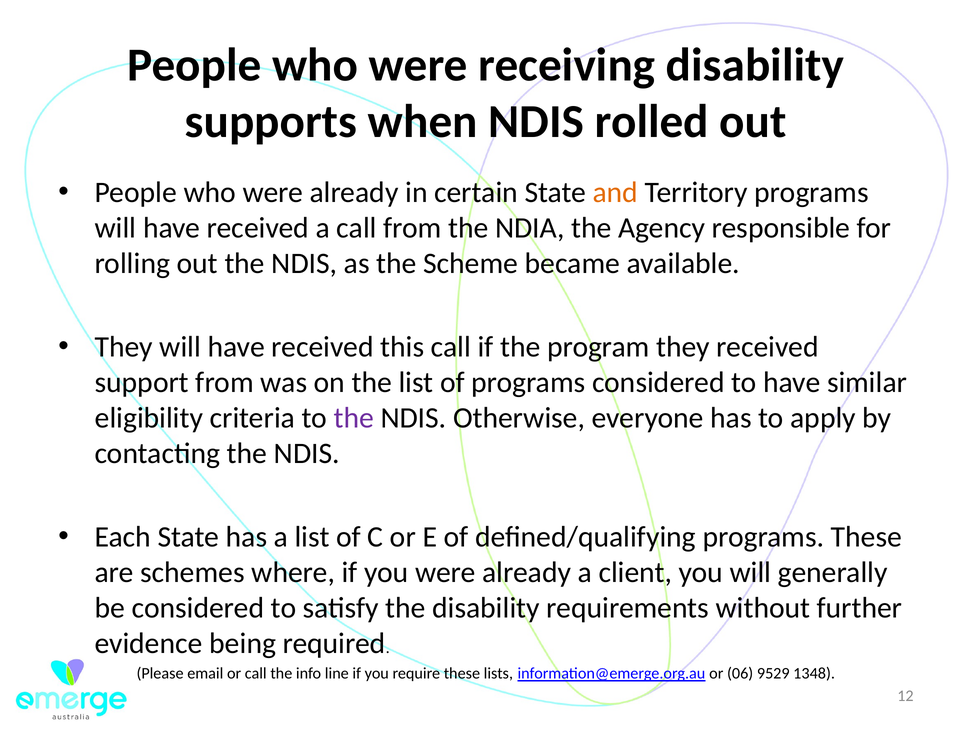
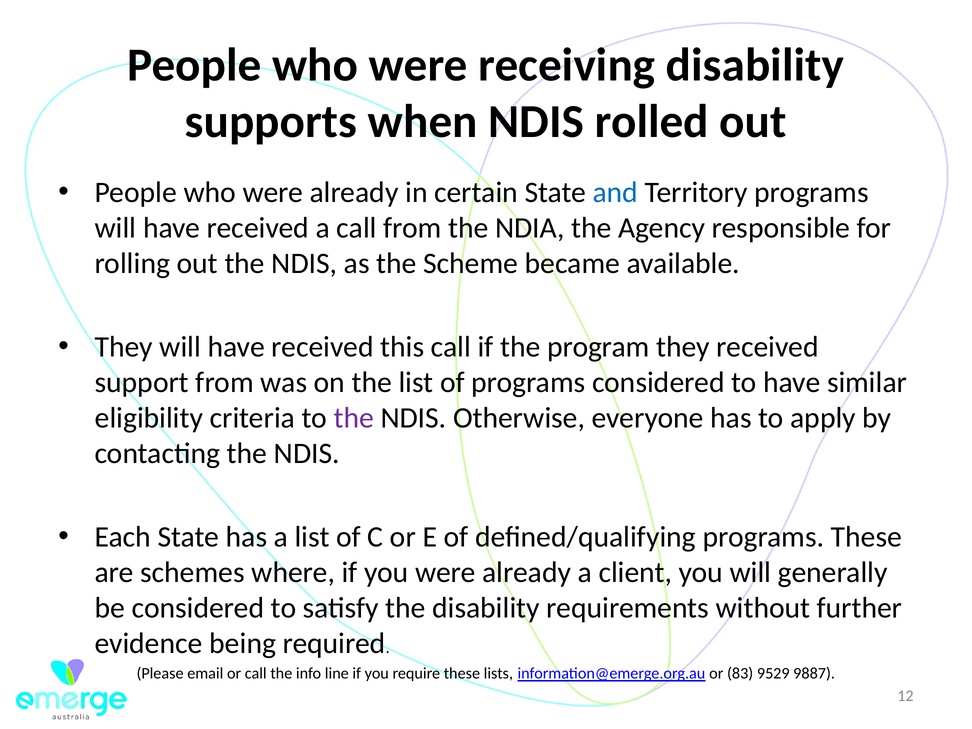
and colour: orange -> blue (615, 192)
06: 06 -> 83 (740, 674)
1348: 1348 -> 9887 (814, 674)
